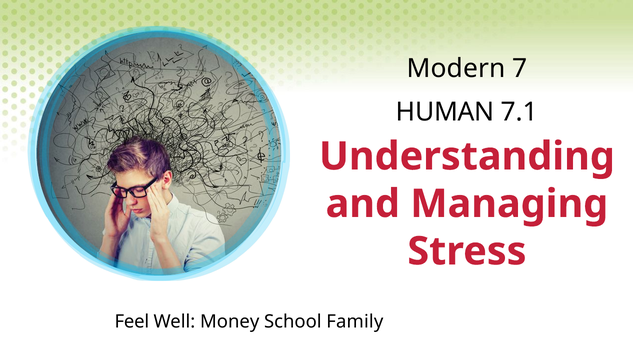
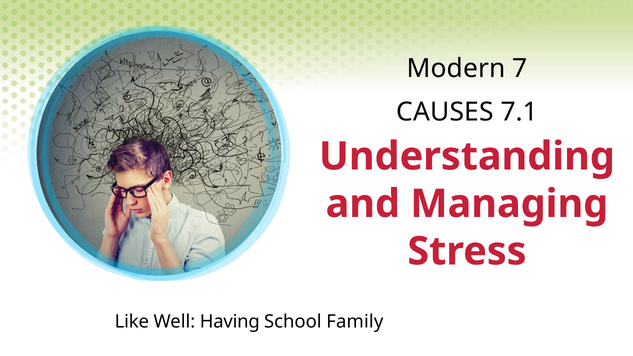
HUMAN: HUMAN -> CAUSES (445, 112)
Feel: Feel -> Like (132, 322)
Money: Money -> Having (230, 322)
